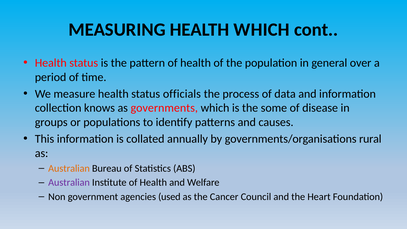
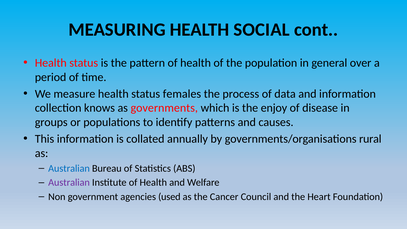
HEALTH WHICH: WHICH -> SOCIAL (262, 30)
officials: officials -> females (182, 94)
some: some -> enjoy (274, 108)
Australian colour: orange -> blue (69, 168)
